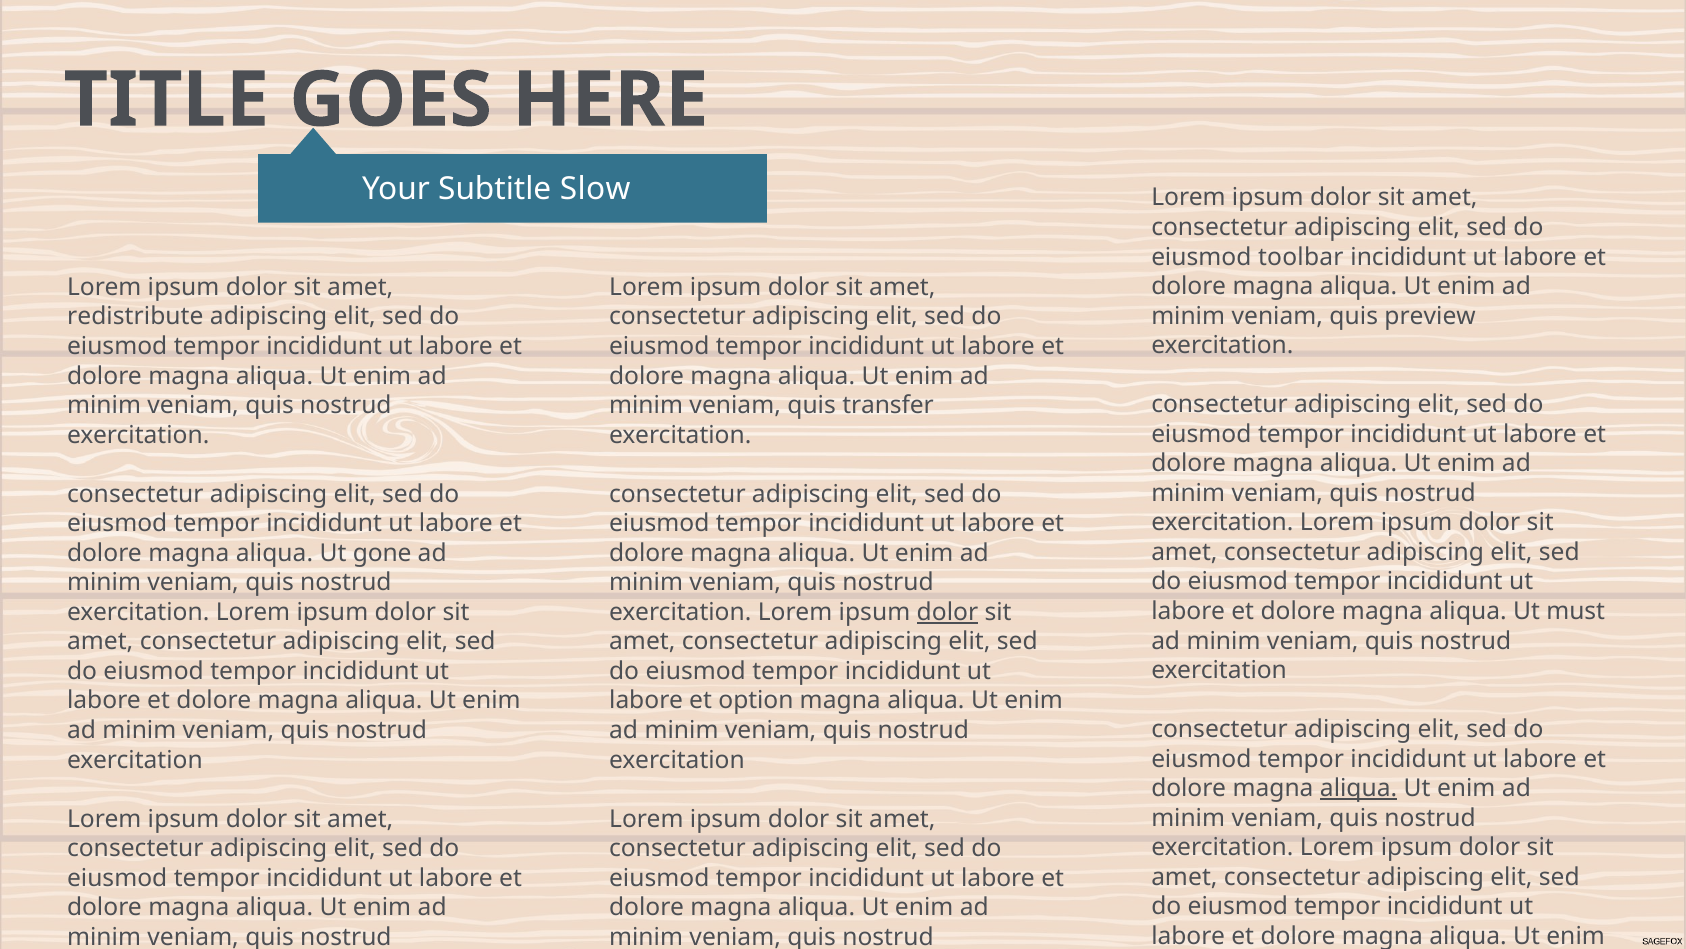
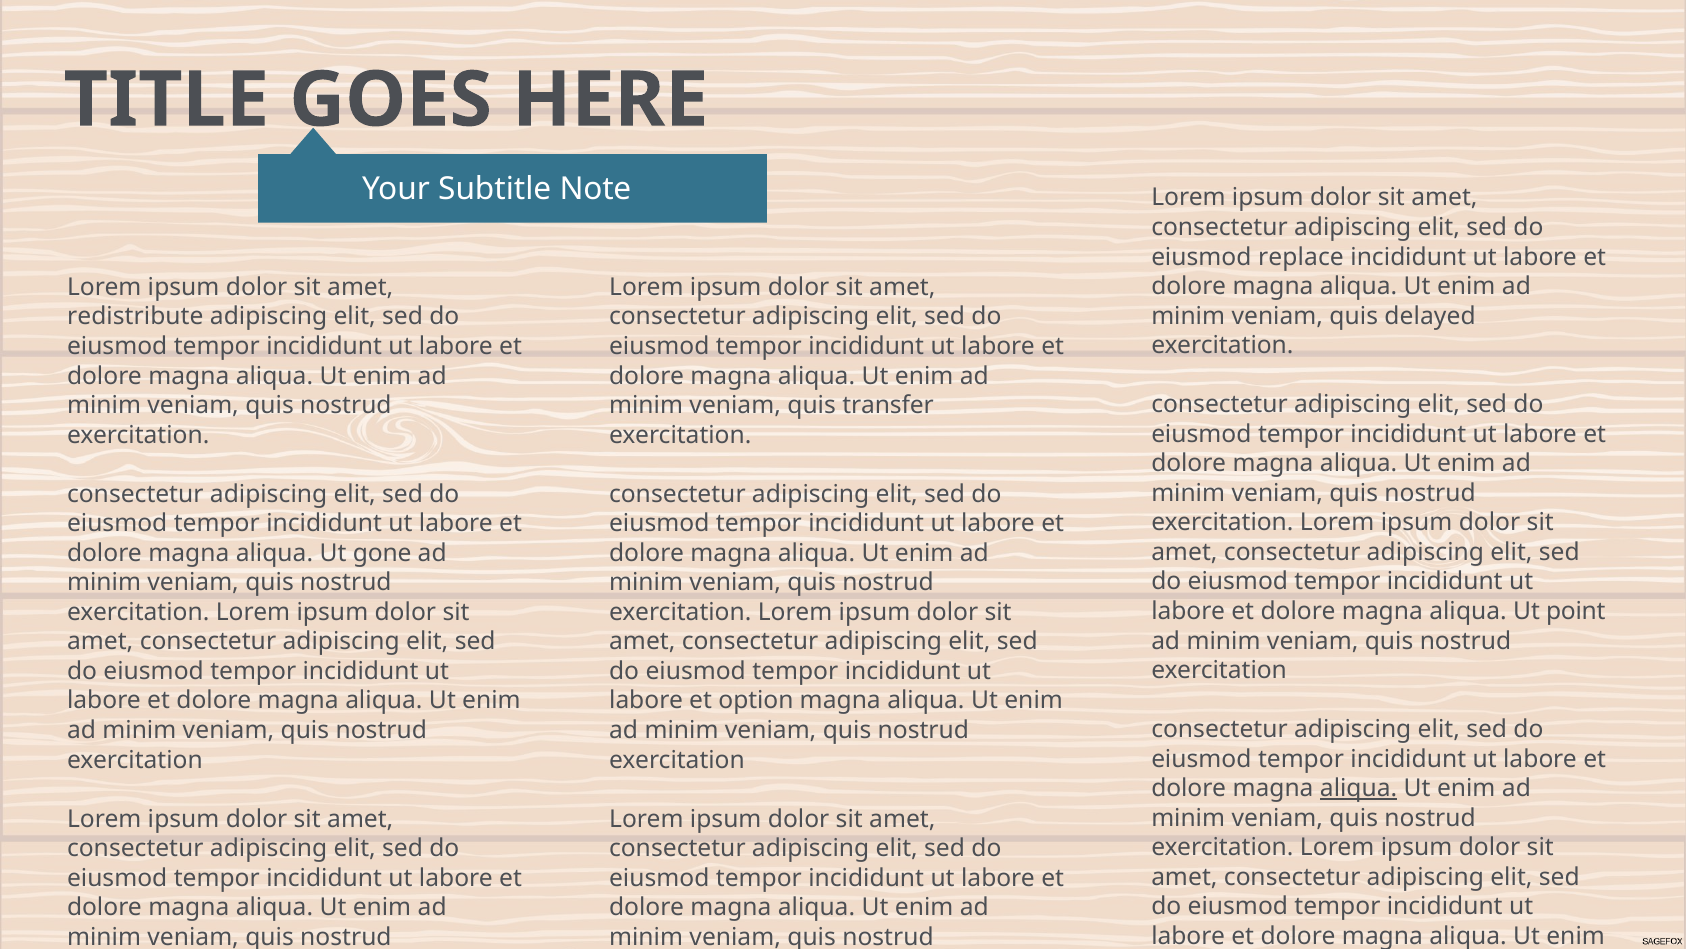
Slow: Slow -> Note (595, 189)
toolbar: toolbar -> replace (1301, 257)
preview: preview -> delayed (1430, 316)
must: must -> point (1576, 611)
dolor underline: present -> none (947, 612)
